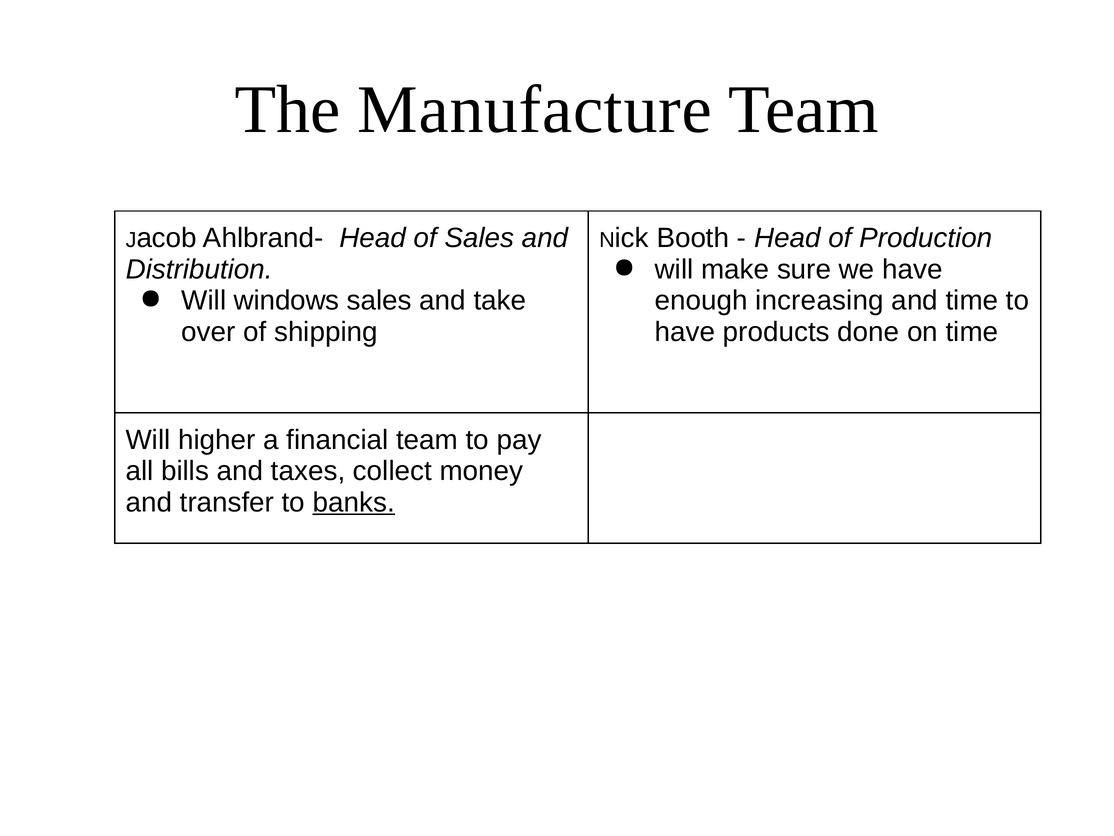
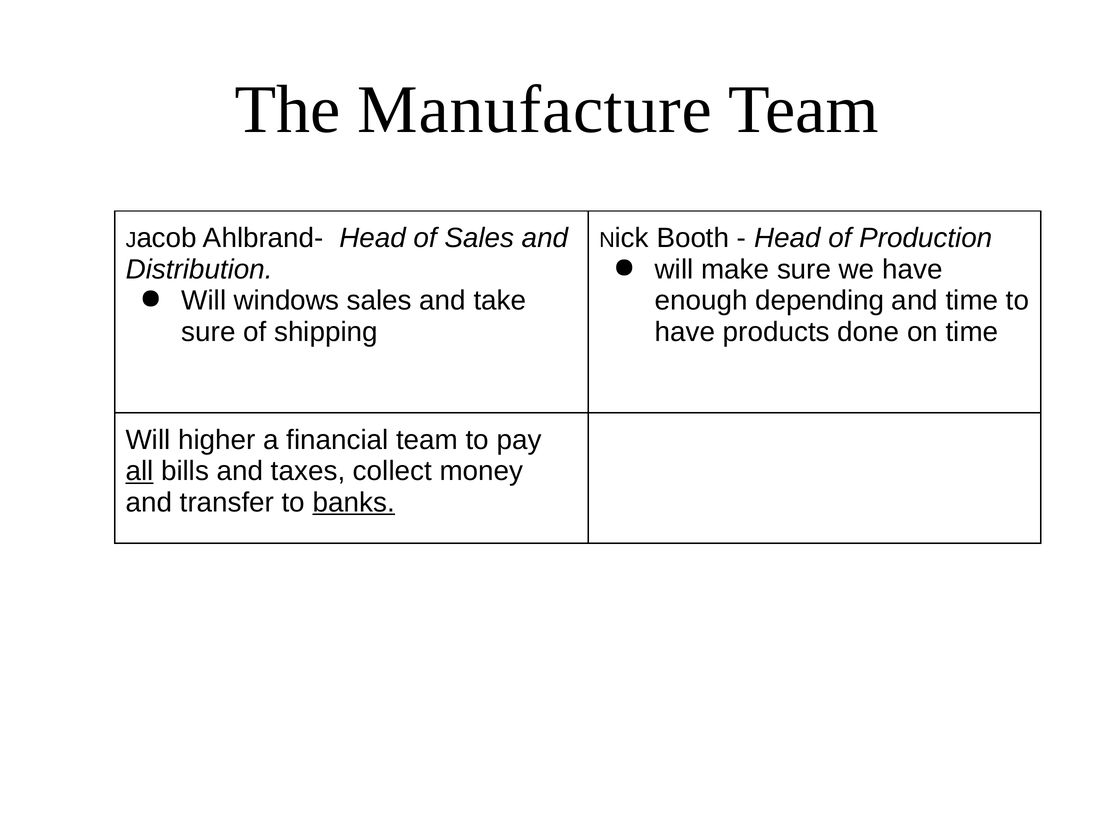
increasing: increasing -> depending (820, 300)
over: over -> sure (208, 332)
all underline: none -> present (140, 471)
